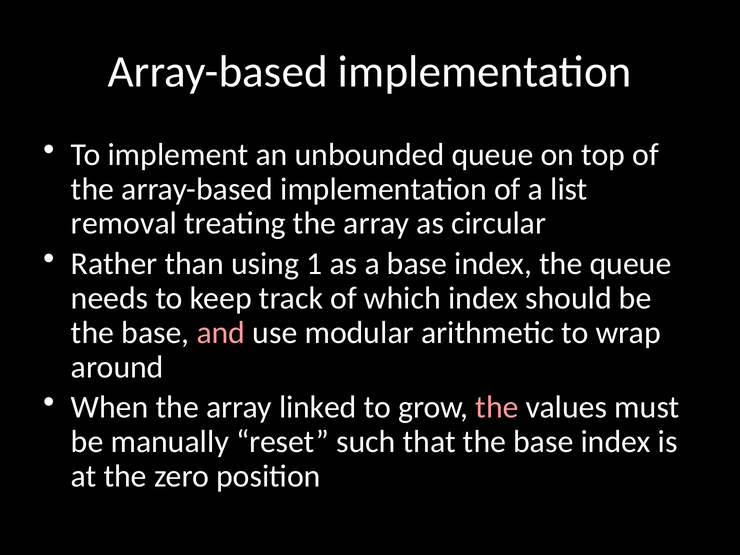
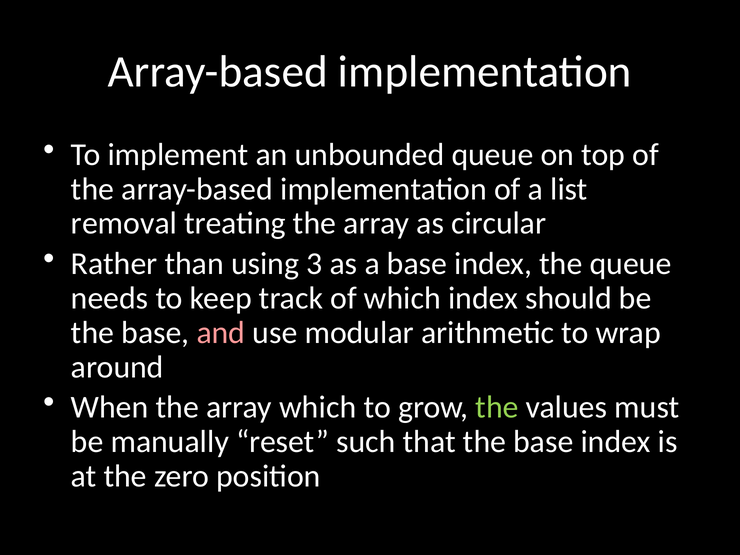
1: 1 -> 3 (314, 264)
array linked: linked -> which (318, 407)
the colour: pink -> light green (497, 407)
